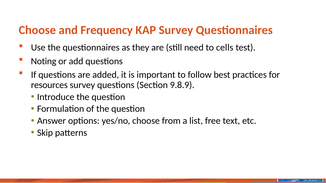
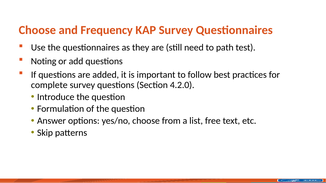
cells: cells -> path (225, 48)
resources: resources -> complete (49, 85)
9.8.9: 9.8.9 -> 4.2.0 (182, 85)
